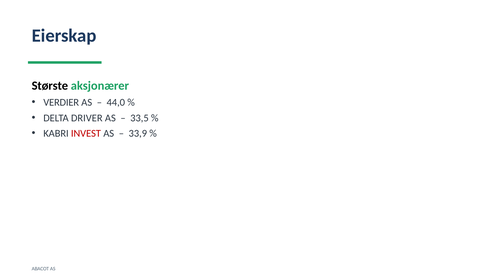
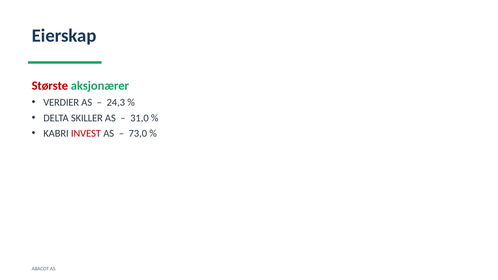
Største colour: black -> red (50, 86)
44,0: 44,0 -> 24,3 (116, 102)
DRIVER: DRIVER -> SKILLER (87, 118)
33,5: 33,5 -> 31,0 (139, 118)
33,9: 33,9 -> 73,0 (138, 134)
